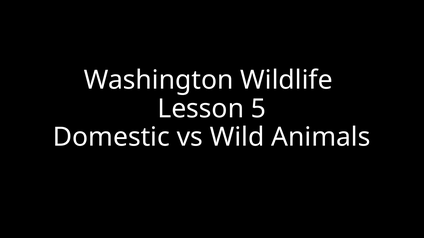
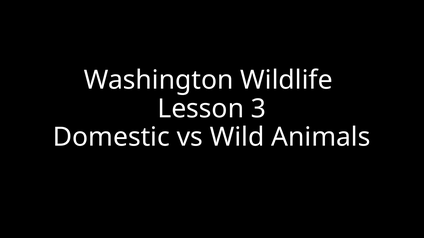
5: 5 -> 3 (259, 109)
